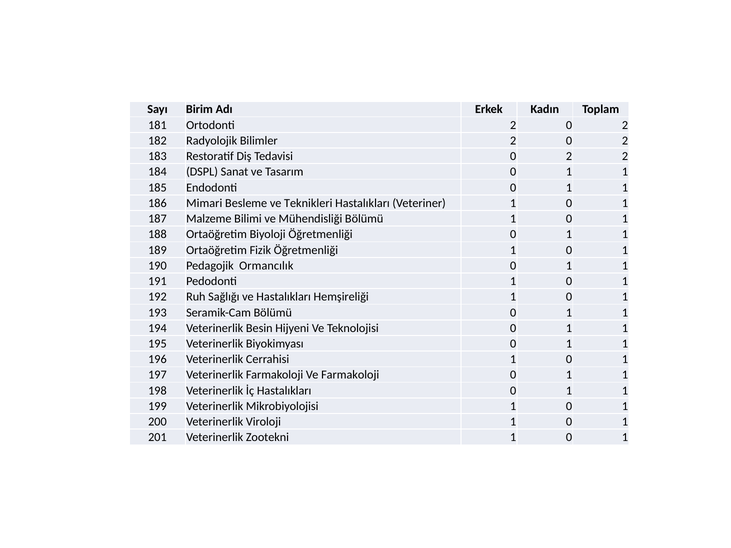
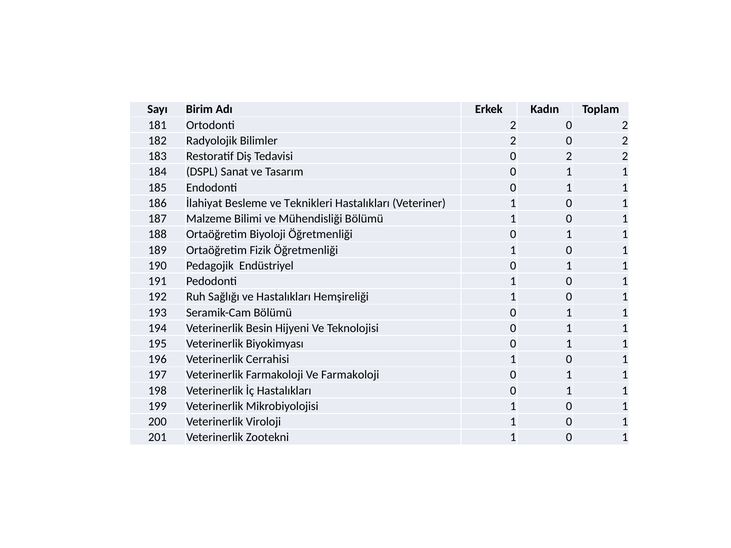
Mimari: Mimari -> İlahiyat (204, 203)
Ormancılık: Ormancılık -> Endüstriyel (266, 266)
